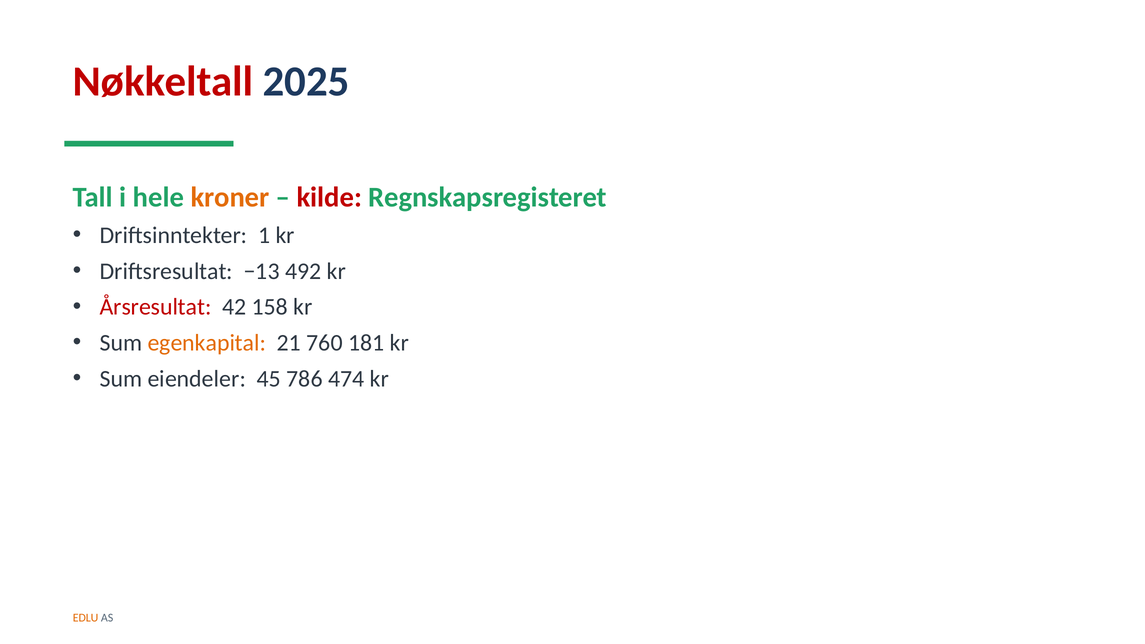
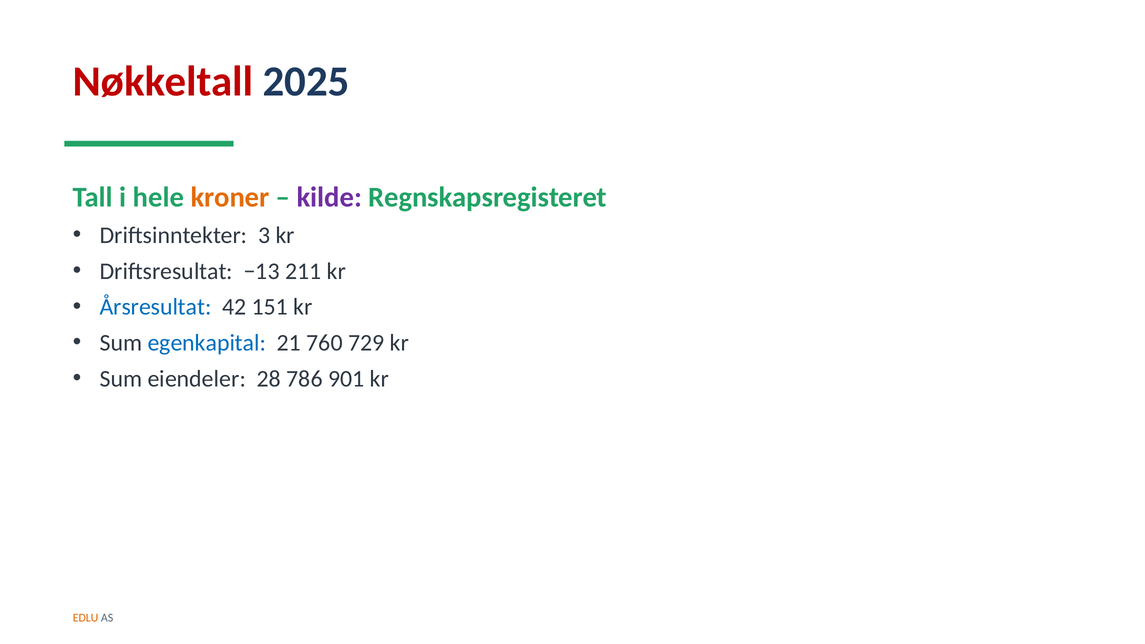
kilde colour: red -> purple (329, 197)
1: 1 -> 3 (264, 235)
492: 492 -> 211 (303, 271)
Årsresultat colour: red -> blue (156, 307)
158: 158 -> 151 (270, 307)
egenkapital colour: orange -> blue (207, 343)
181: 181 -> 729 (366, 343)
45: 45 -> 28 (269, 379)
474: 474 -> 901 (346, 379)
